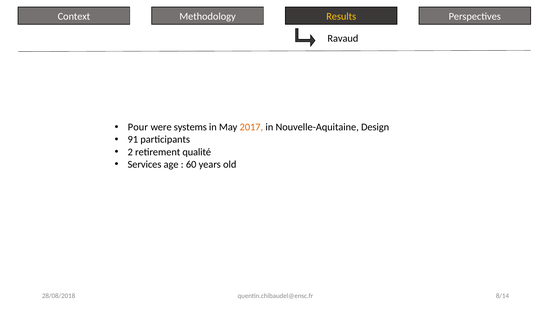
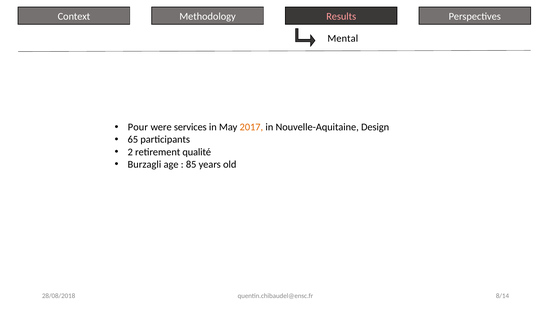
Results colour: yellow -> pink (341, 16)
Ravaud: Ravaud -> Mental (343, 38)
systems: systems -> services (190, 127)
91: 91 -> 65 (133, 140)
Services: Services -> Burzagli (144, 164)
60: 60 -> 85 (191, 164)
